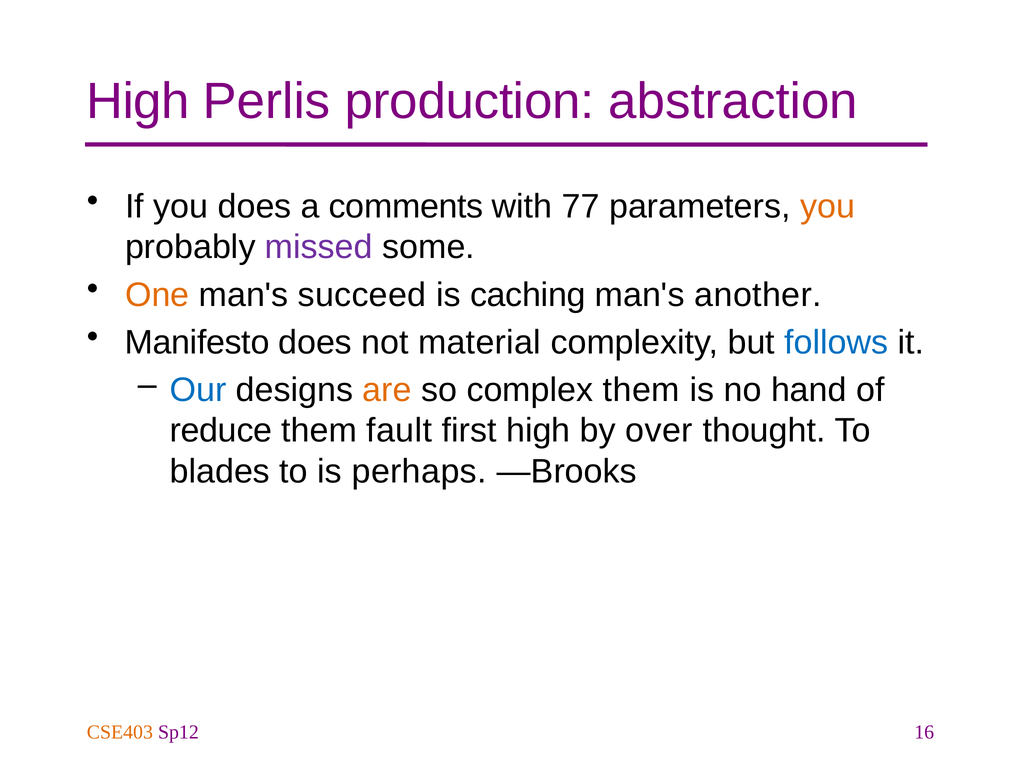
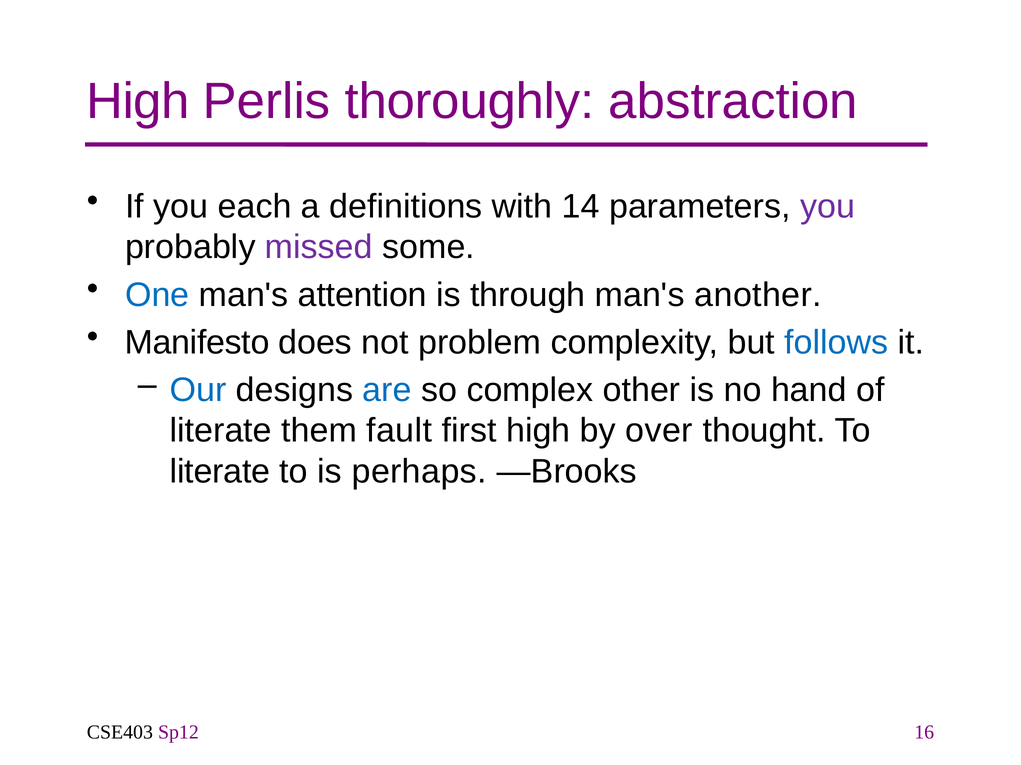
production: production -> thoroughly (470, 101)
you does: does -> each (255, 207)
comments: comments -> definitions (406, 207)
77: 77 -> 14 (581, 207)
you colour: orange -> purple (827, 207)
One colour: orange -> blue (157, 295)
succeed: succeed -> attention (362, 295)
caching: caching -> through (528, 295)
material: material -> problem (480, 343)
are colour: orange -> blue (387, 390)
complex them: them -> other (641, 390)
reduce: reduce -> literate (221, 431)
blades: blades -> literate (220, 472)
CSE403 colour: orange -> black (120, 733)
